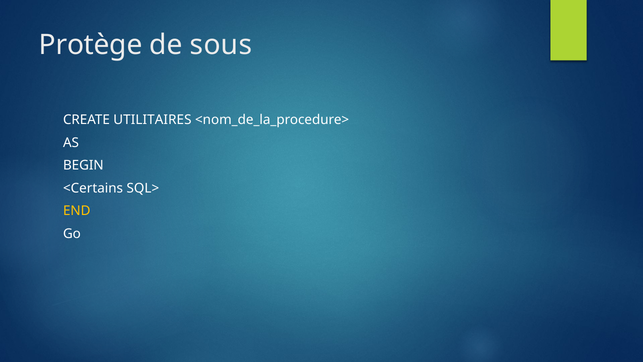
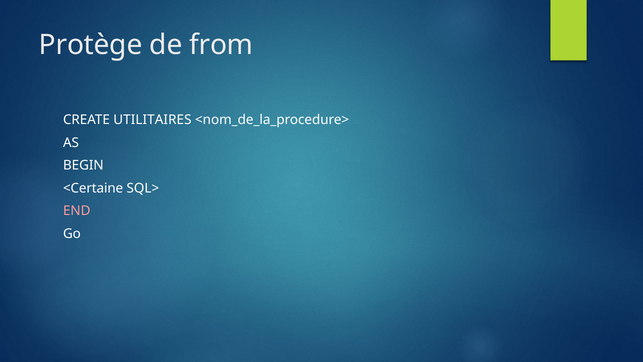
sous: sous -> from (221, 45)
<Certains: <Certains -> <Certaine (93, 188)
END colour: yellow -> pink (77, 211)
